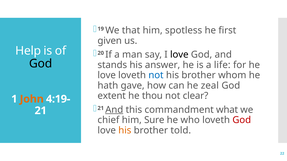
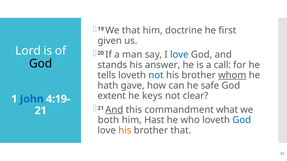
spotless: spotless -> doctrine (184, 30)
Help: Help -> Lord (28, 51)
love colour: black -> blue (179, 55)
life: life -> call (222, 65)
love: love -> tells (107, 75)
whom underline: none -> present (232, 75)
zeal: zeal -> safe (210, 86)
thou: thou -> keys (152, 96)
John colour: orange -> blue (32, 99)
chief: chief -> both (108, 120)
Sure: Sure -> Hast (154, 120)
God colour: red -> blue (242, 120)
brother told: told -> that (181, 131)
